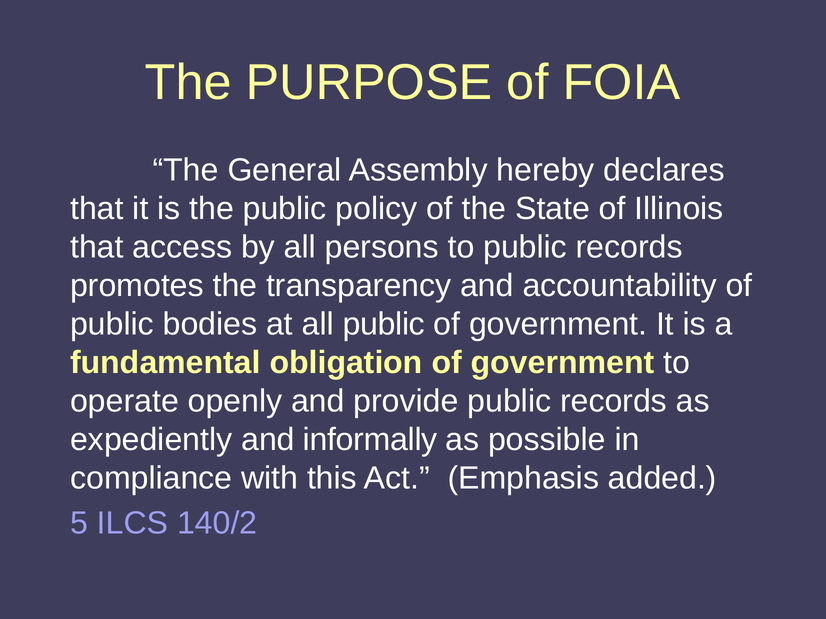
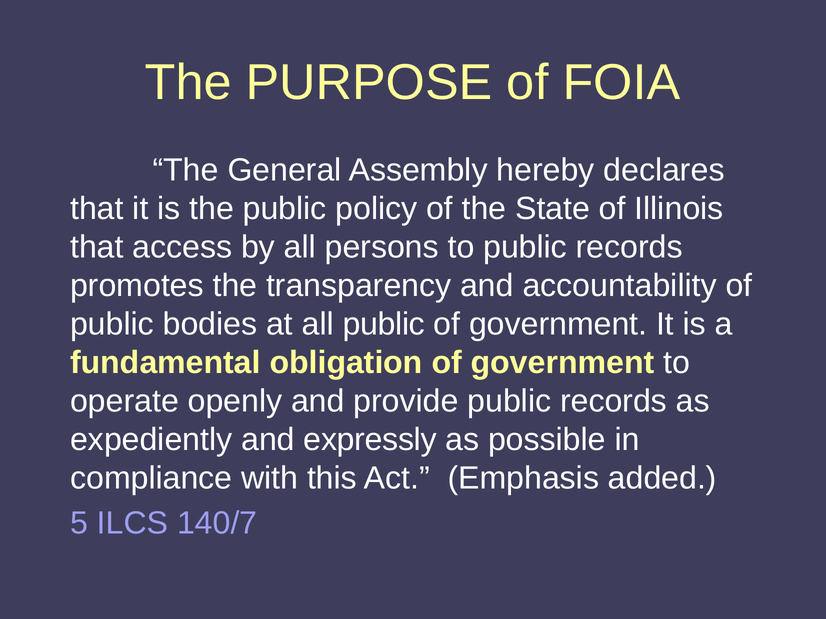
informally: informally -> expressly (370, 440)
140/2: 140/2 -> 140/7 (217, 524)
